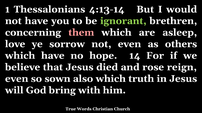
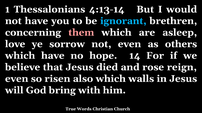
ignorant colour: light green -> light blue (123, 21)
sown: sown -> risen (57, 79)
truth: truth -> walls (141, 79)
